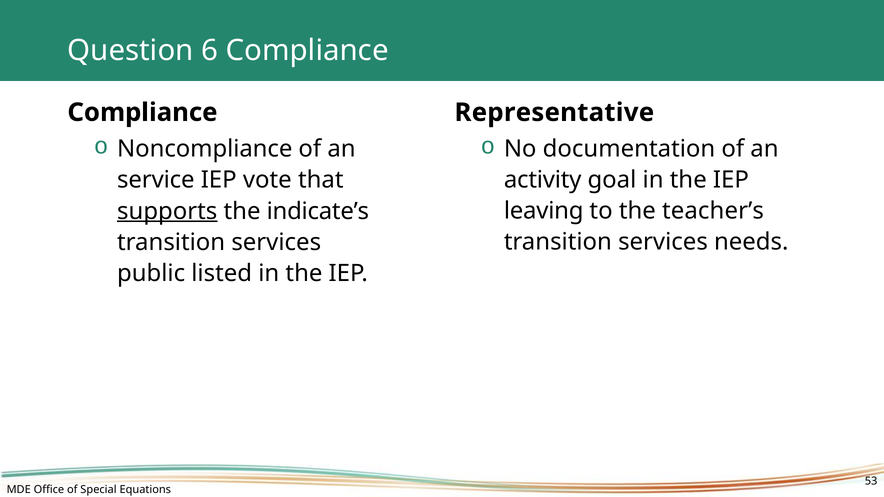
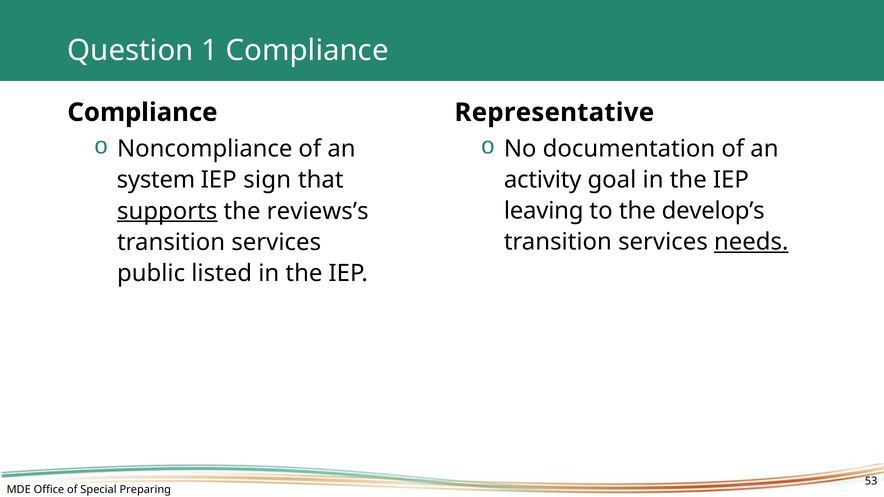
6: 6 -> 1 (210, 50)
service: service -> system (156, 180)
vote: vote -> sign (267, 180)
teacher’s: teacher’s -> develop’s (713, 211)
indicate’s: indicate’s -> reviews’s (318, 211)
needs underline: none -> present (751, 242)
Equations: Equations -> Preparing (145, 490)
